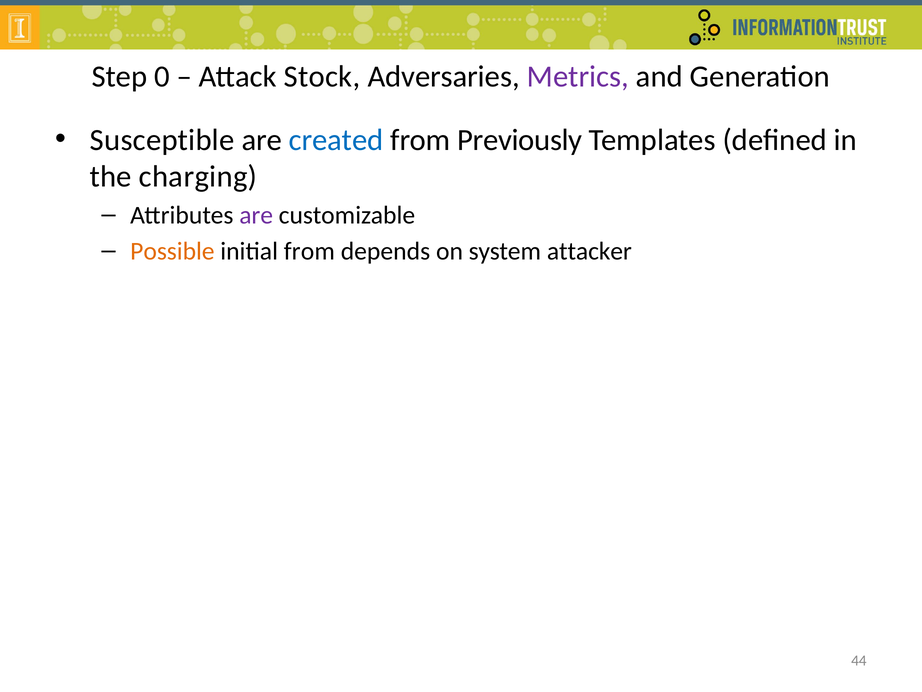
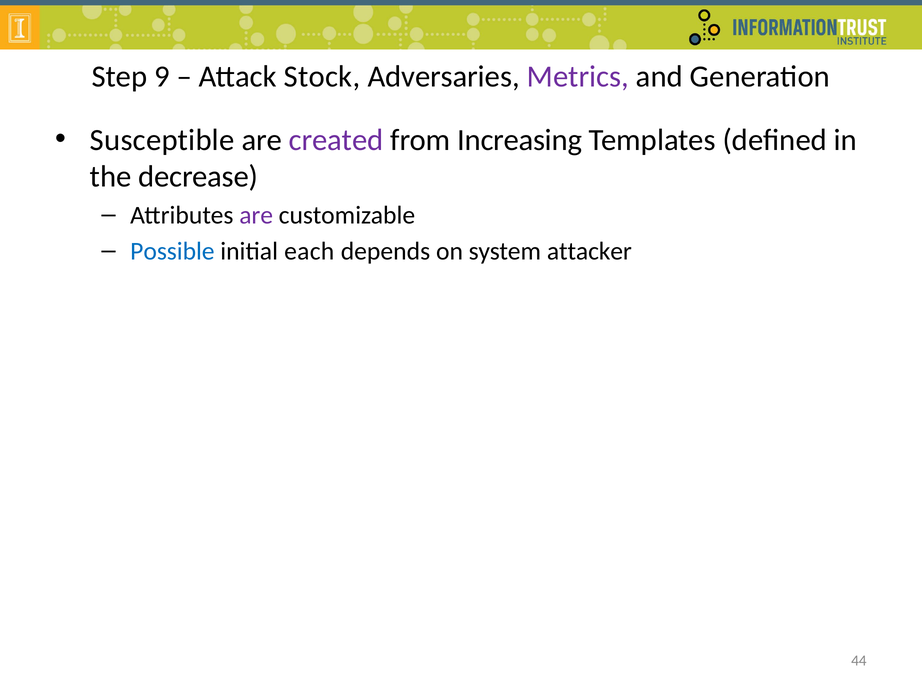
0: 0 -> 9 (162, 77)
created colour: blue -> purple (336, 140)
Previously: Previously -> Increasing (520, 140)
charging: charging -> decrease (198, 177)
Possible colour: orange -> blue (172, 251)
initial from: from -> each (309, 251)
